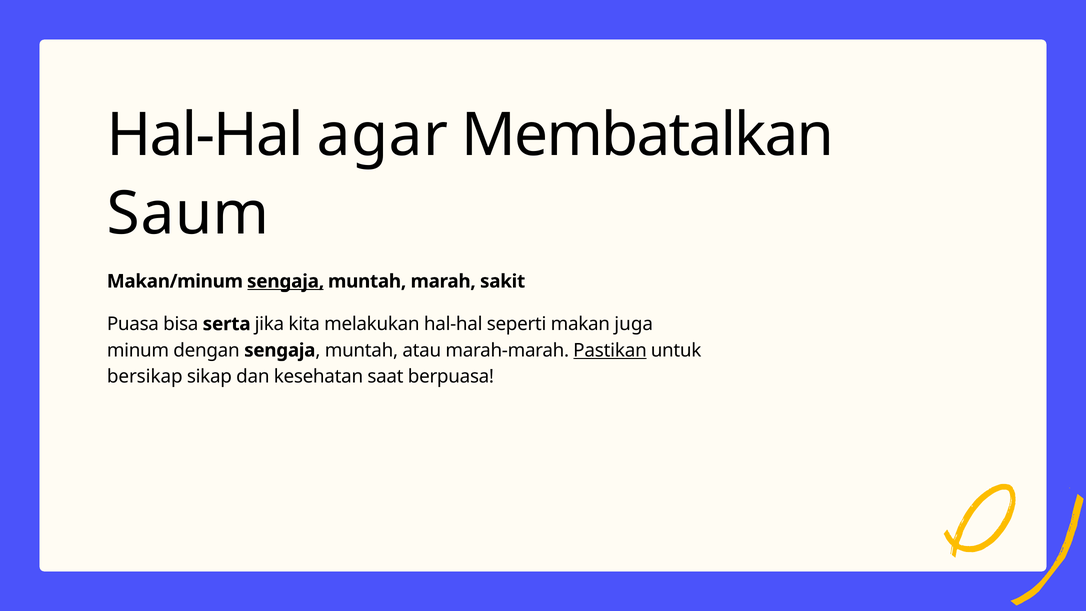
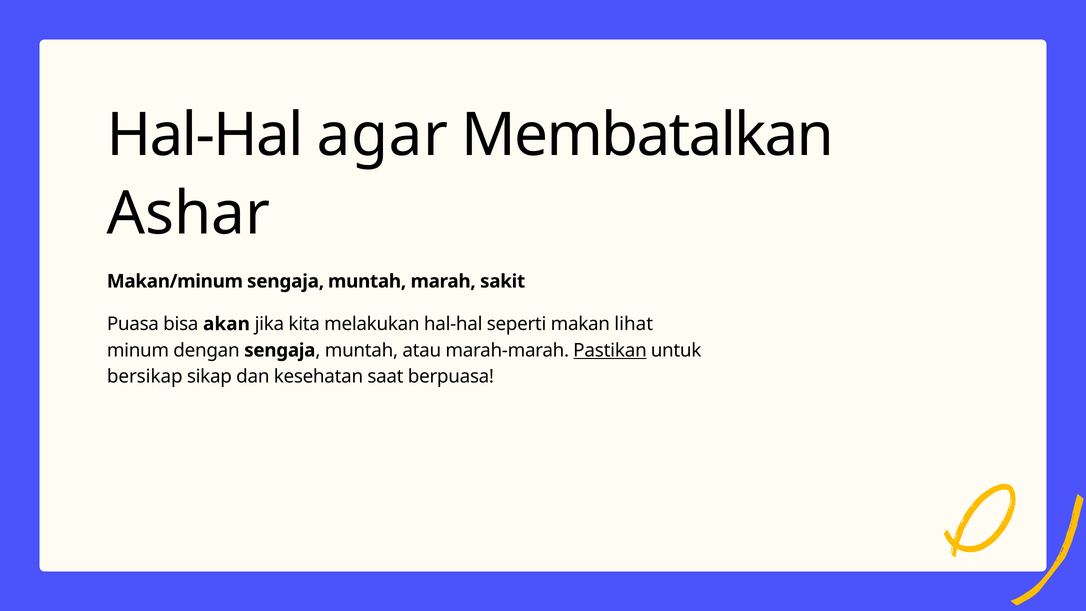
Saum: Saum -> Ashar (189, 214)
sengaja underline: present -> none (286, 281)
serta: serta -> akan (226, 324)
juga: juga -> lihat (634, 324)
